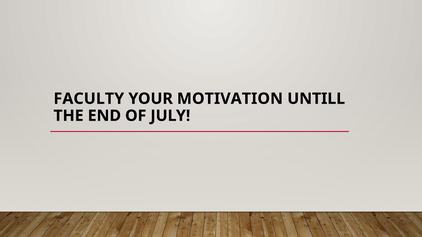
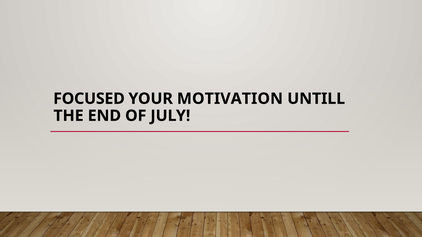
FACULTY: FACULTY -> FOCUSED (89, 99)
